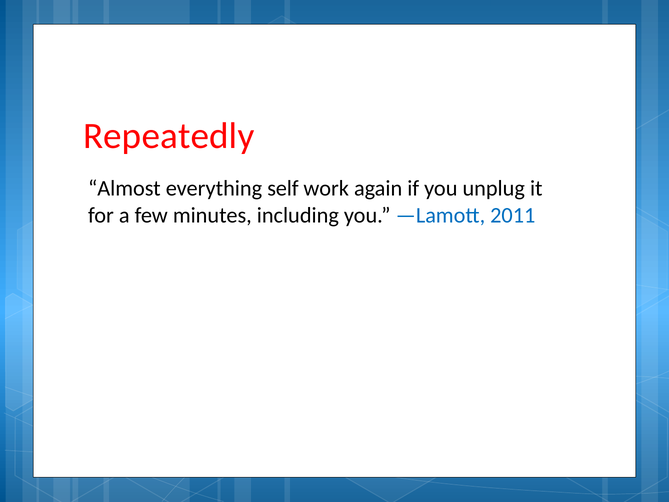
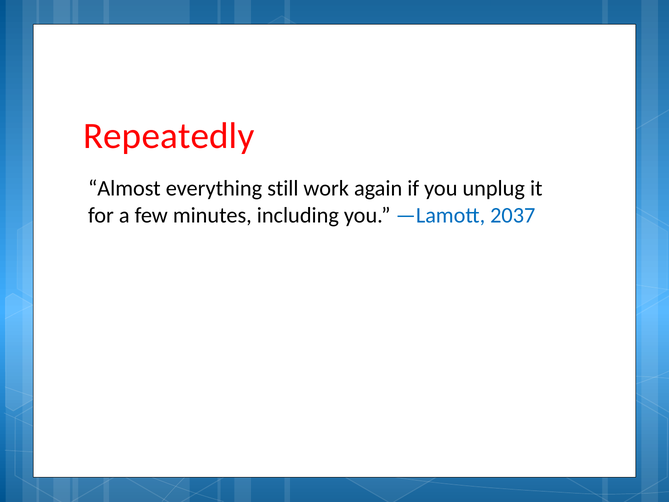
self: self -> still (283, 188)
2011: 2011 -> 2037 (513, 215)
